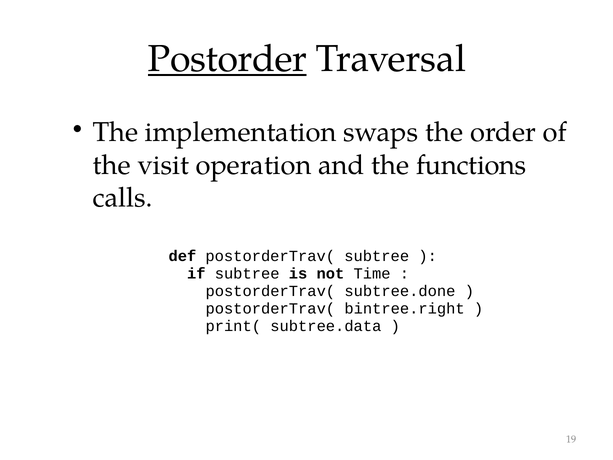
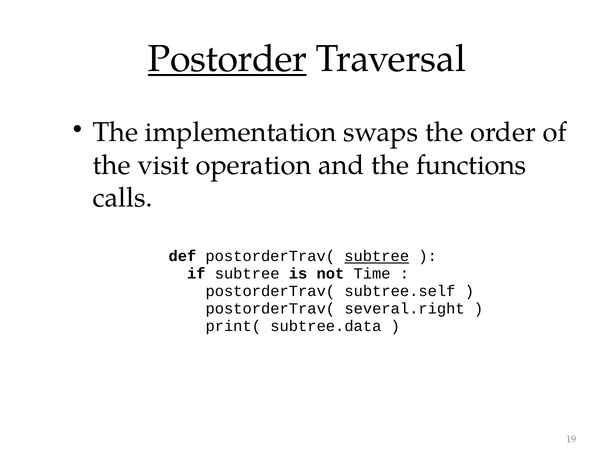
subtree underline: none -> present (377, 256)
subtree.done: subtree.done -> subtree.self (400, 291)
bintree.right: bintree.right -> several.right (405, 308)
